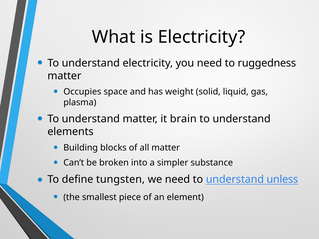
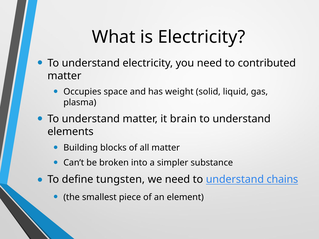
ruggedness: ruggedness -> contributed (267, 63)
unless: unless -> chains (282, 180)
